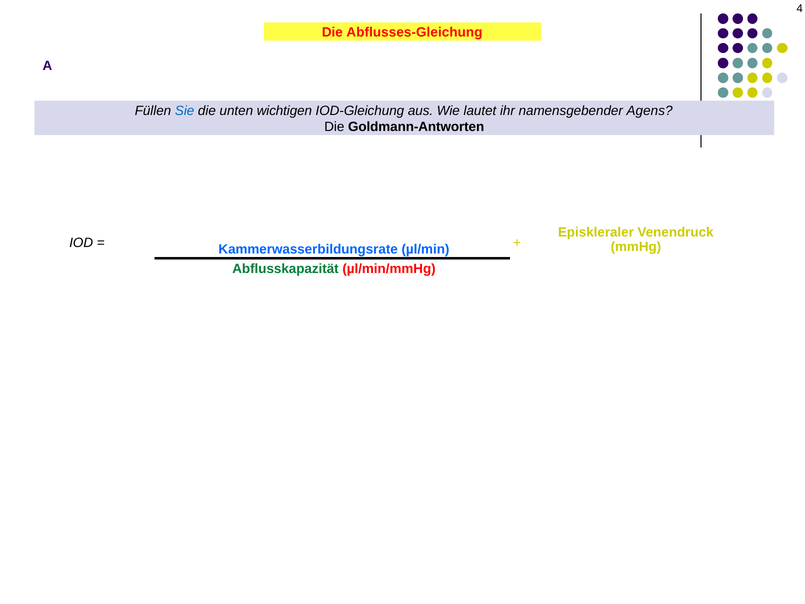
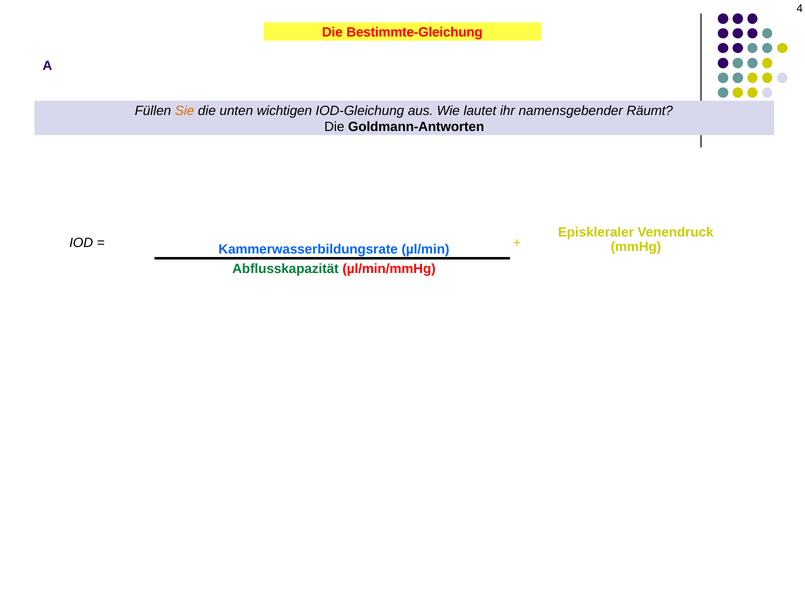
Abflusses-Gleichung: Abflusses-Gleichung -> Bestimmte-Gleichung (415, 32)
Sie colour: blue -> orange (185, 111)
Agens: Agens -> Räumt (650, 111)
